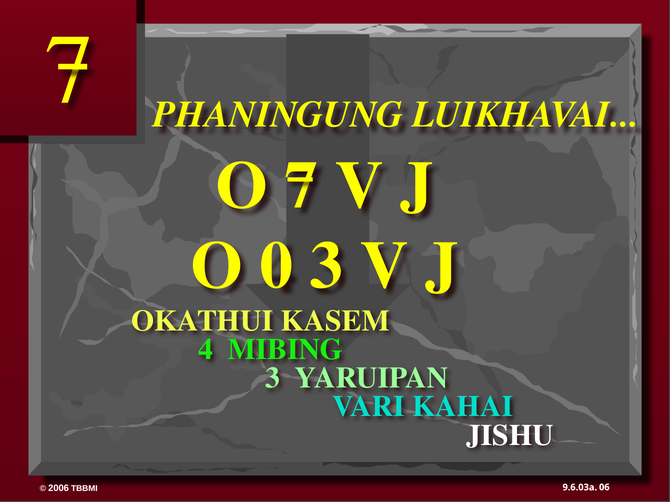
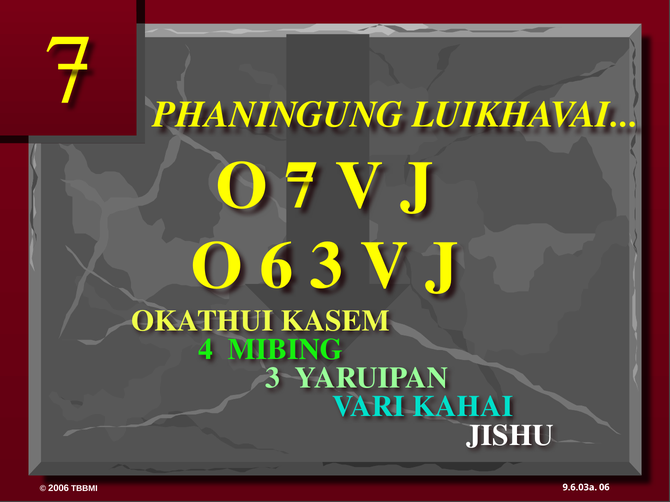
0: 0 -> 6 (276, 266)
